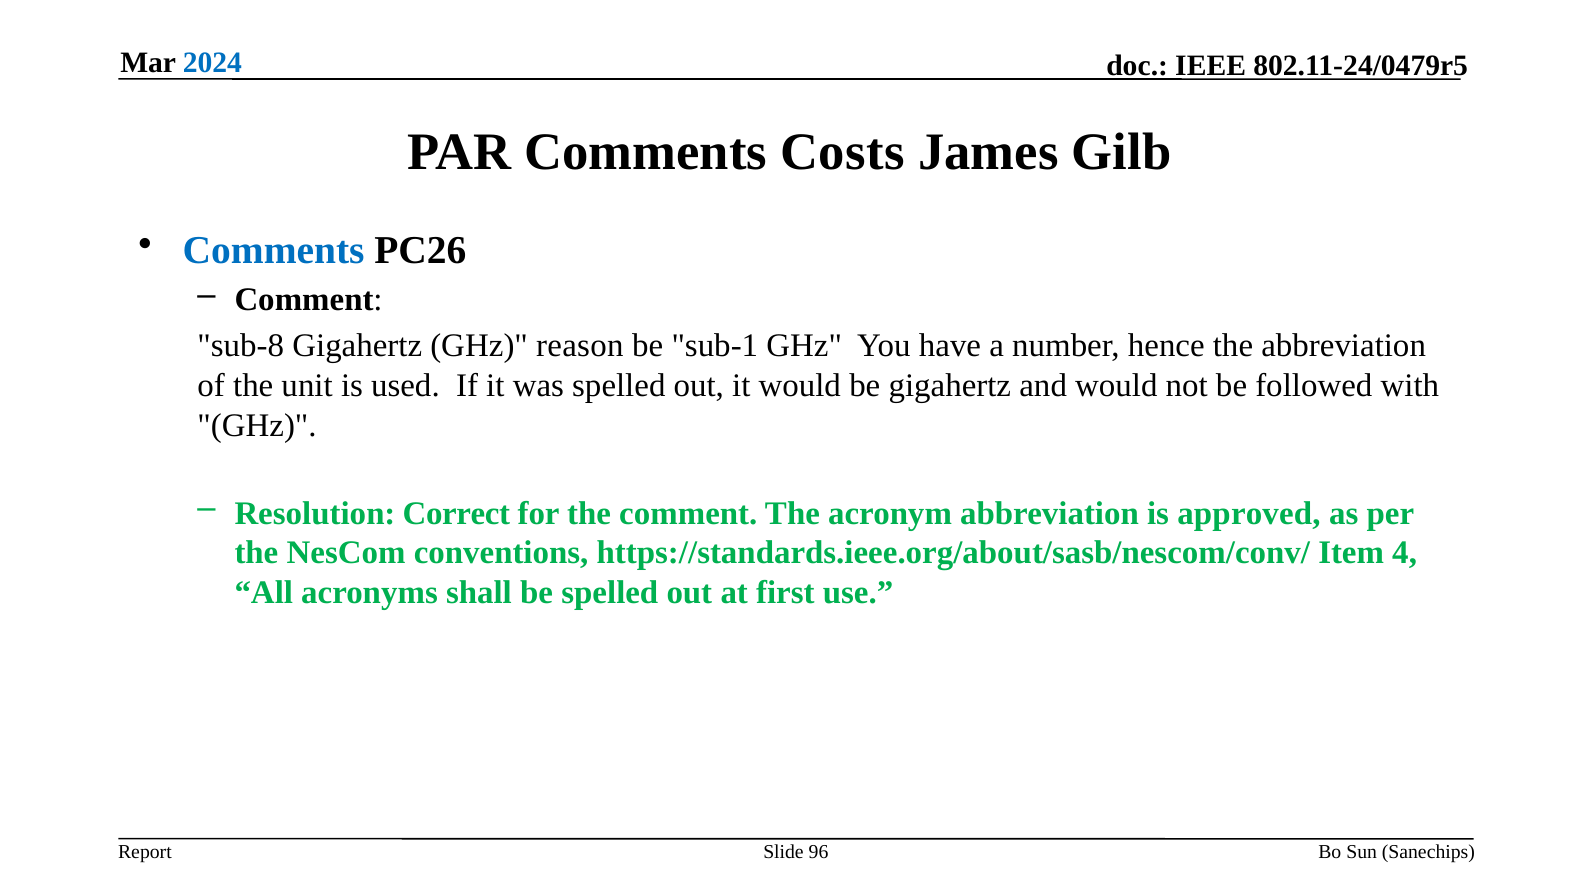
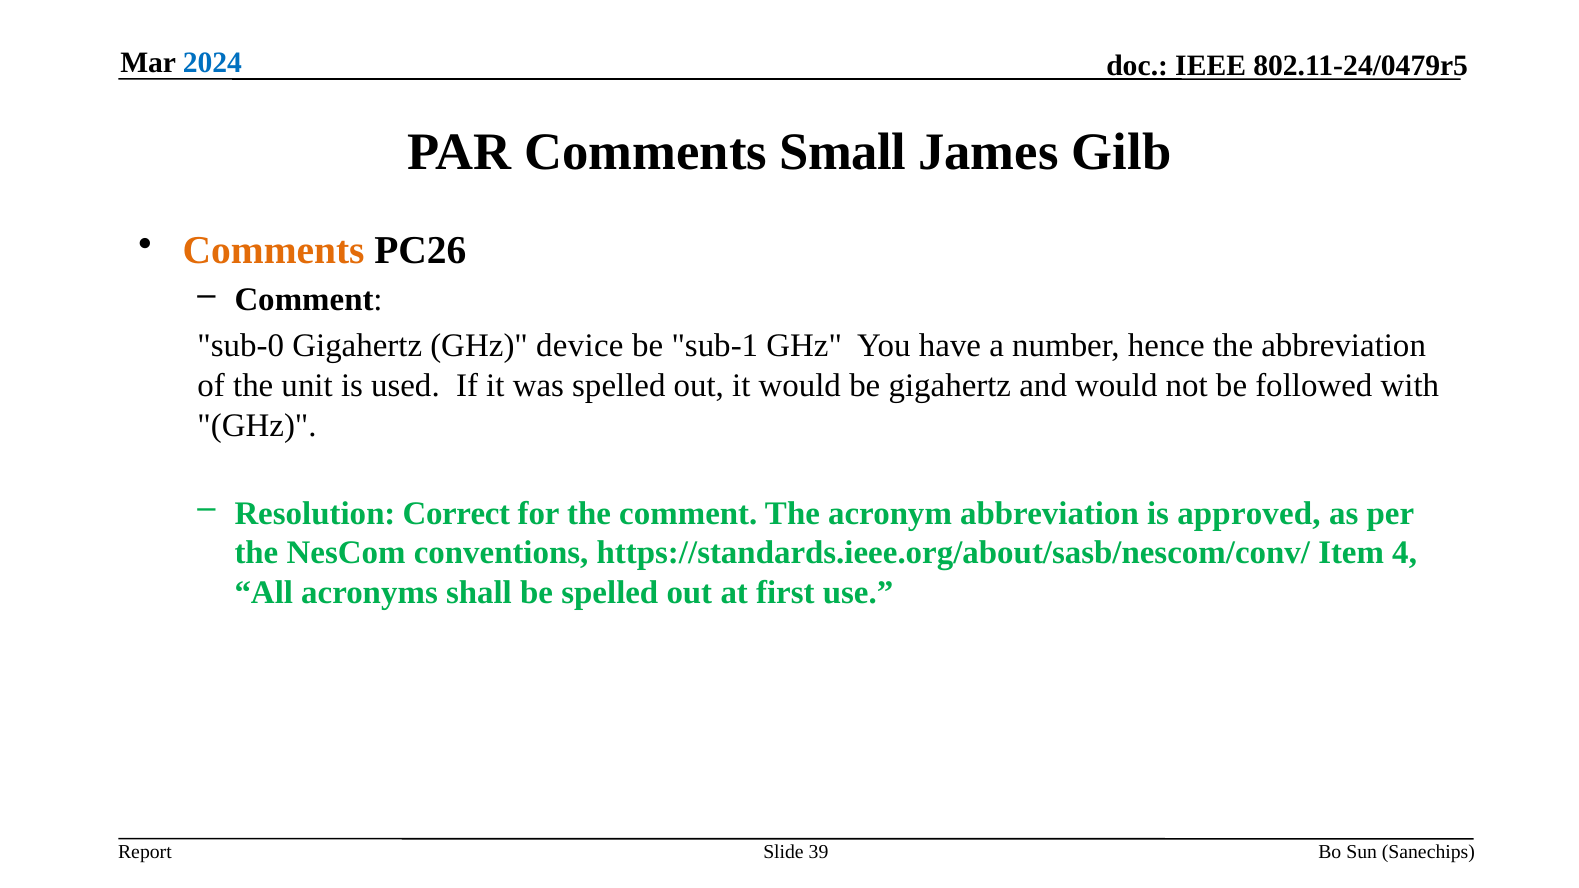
Costs: Costs -> Small (843, 152)
Comments colour: blue -> orange (274, 250)
sub-8: sub-8 -> sub-0 (241, 346)
reason: reason -> device (580, 346)
96: 96 -> 39 (819, 852)
